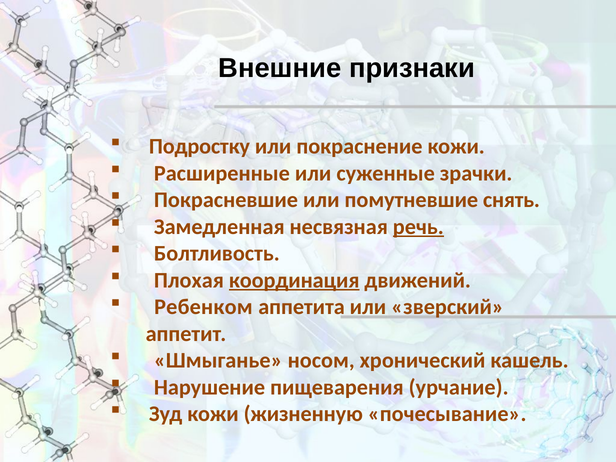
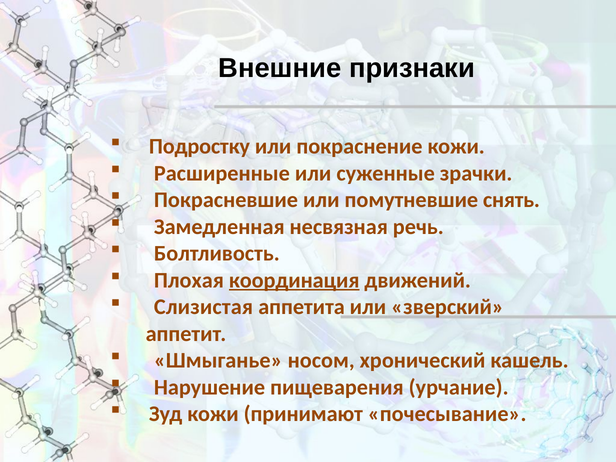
речь underline: present -> none (418, 227)
Ребенком: Ребенком -> Слизистая (203, 307)
жизненную: жизненную -> принимают (303, 414)
